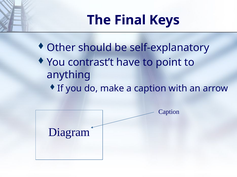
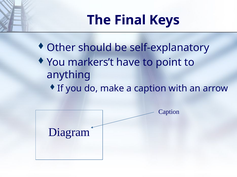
contrast’t: contrast’t -> markers’t (91, 62)
